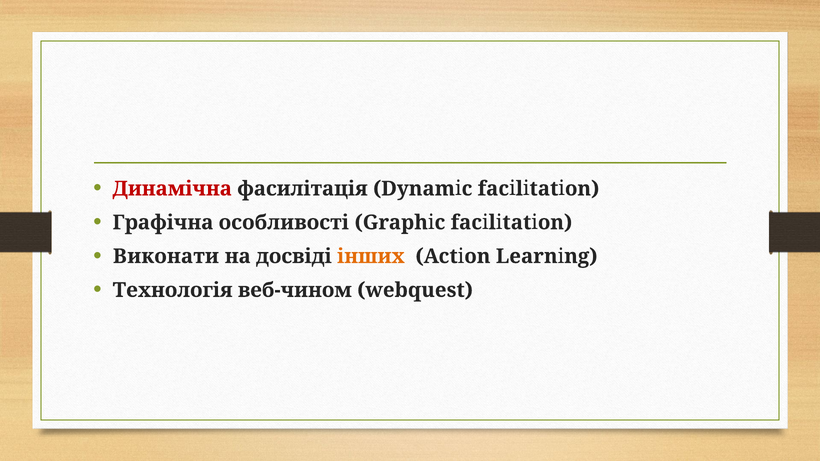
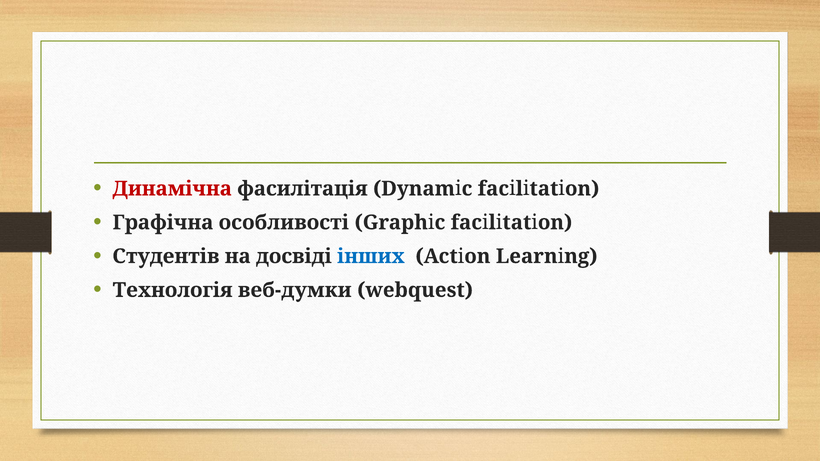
Виконати: Виконати -> Студентів (166, 256)
інших colour: orange -> blue (371, 256)
веб-чином: веб-чином -> веб-думки (295, 290)
